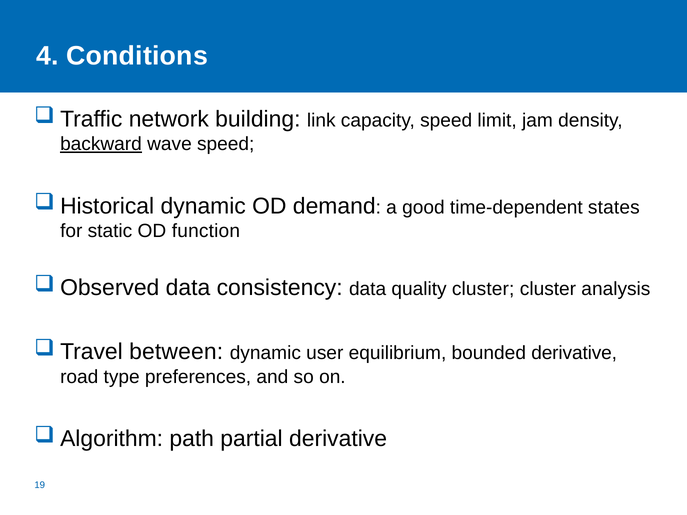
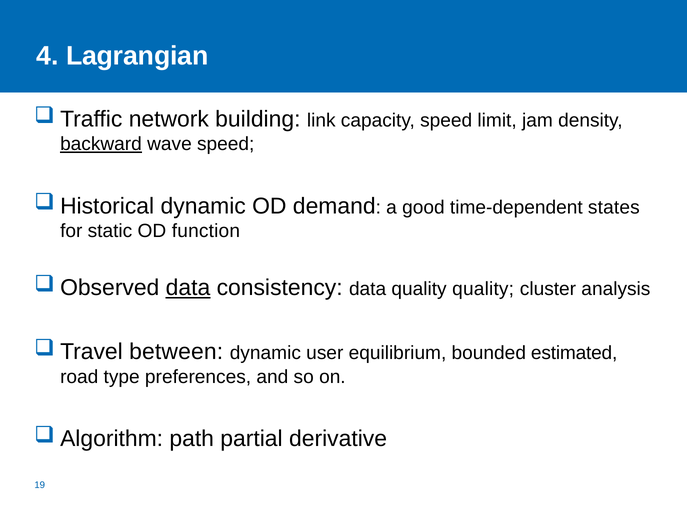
Conditions: Conditions -> Lagrangian (137, 56)
data underline: none -> present (188, 288)
quality cluster: cluster -> quality (483, 289)
bounded derivative: derivative -> estimated (574, 353)
